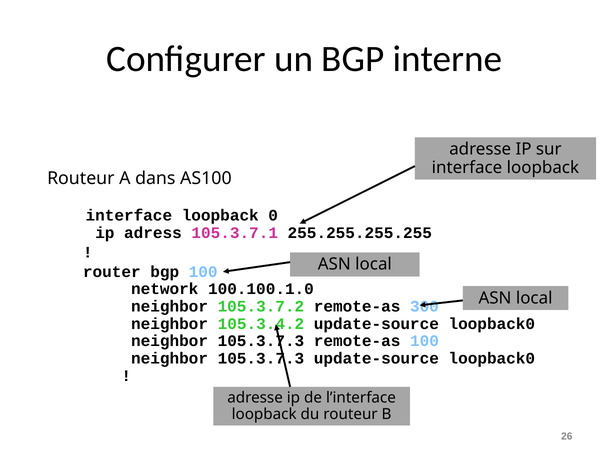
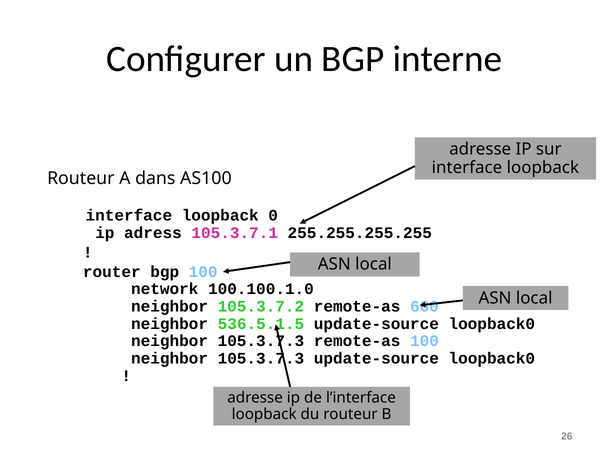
300: 300 -> 660 (424, 306)
105.3.4.2: 105.3.4.2 -> 536.5.1.5 (261, 324)
